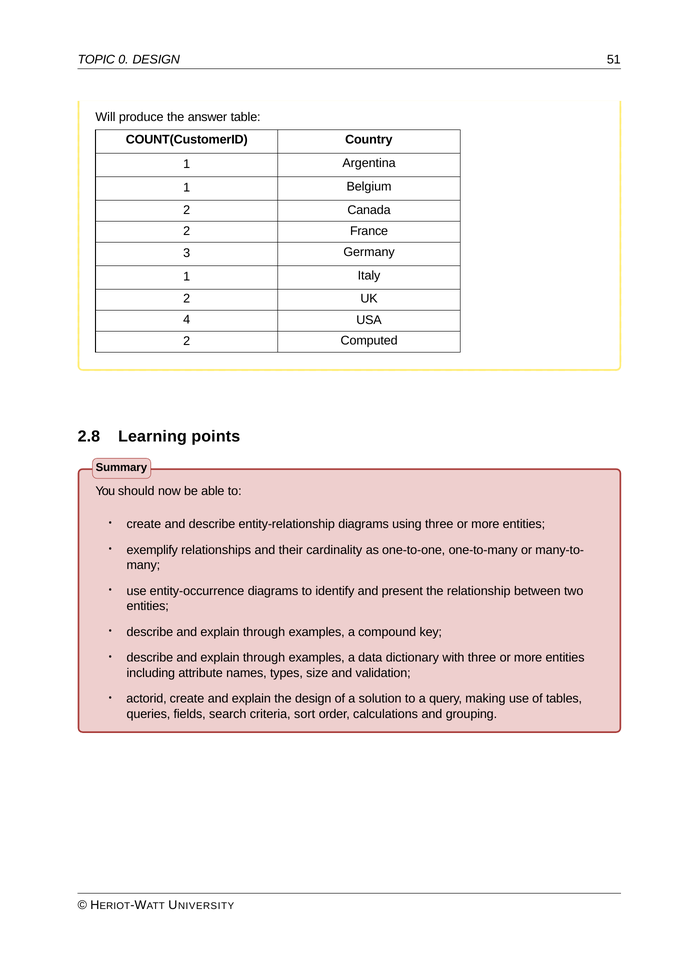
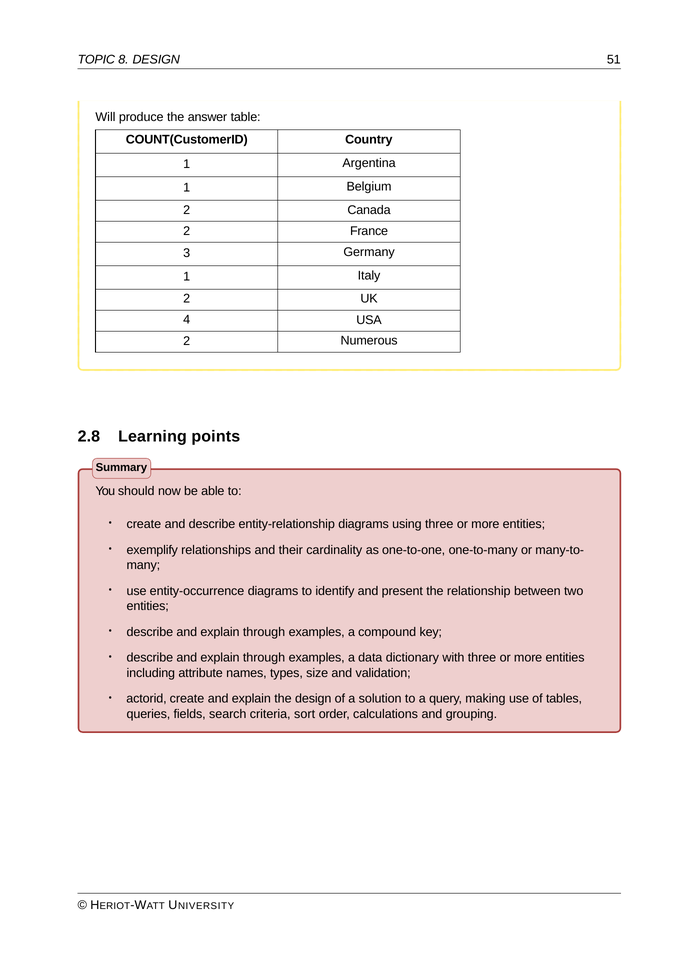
0: 0 -> 8 (124, 60)
Computed: Computed -> Numerous (369, 341)
